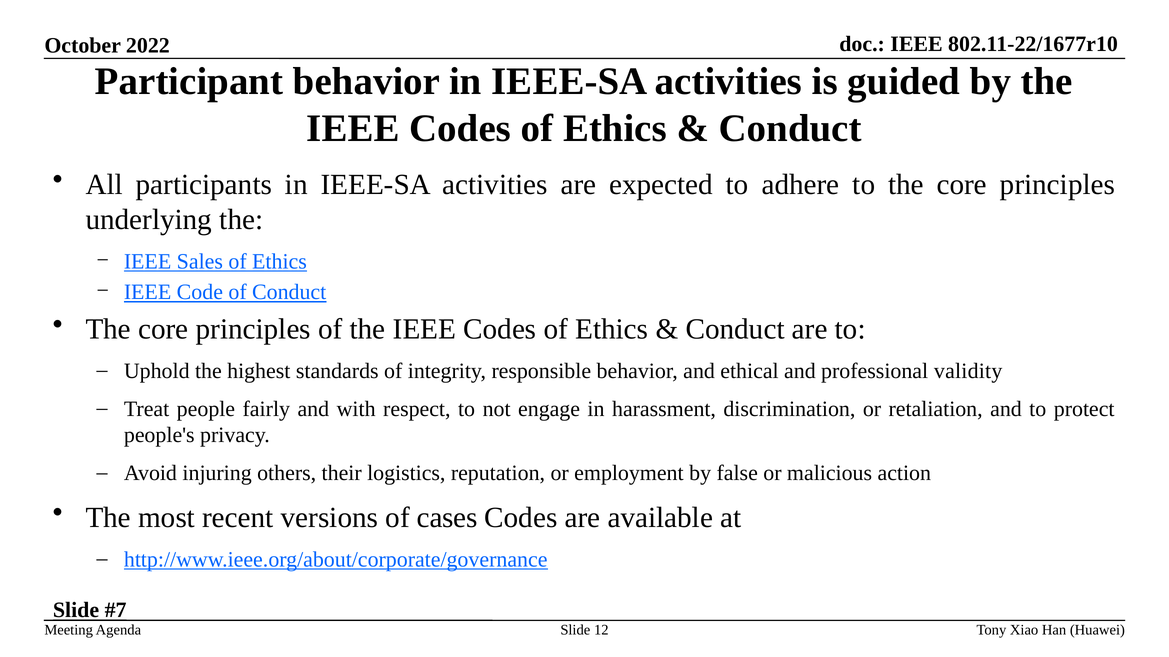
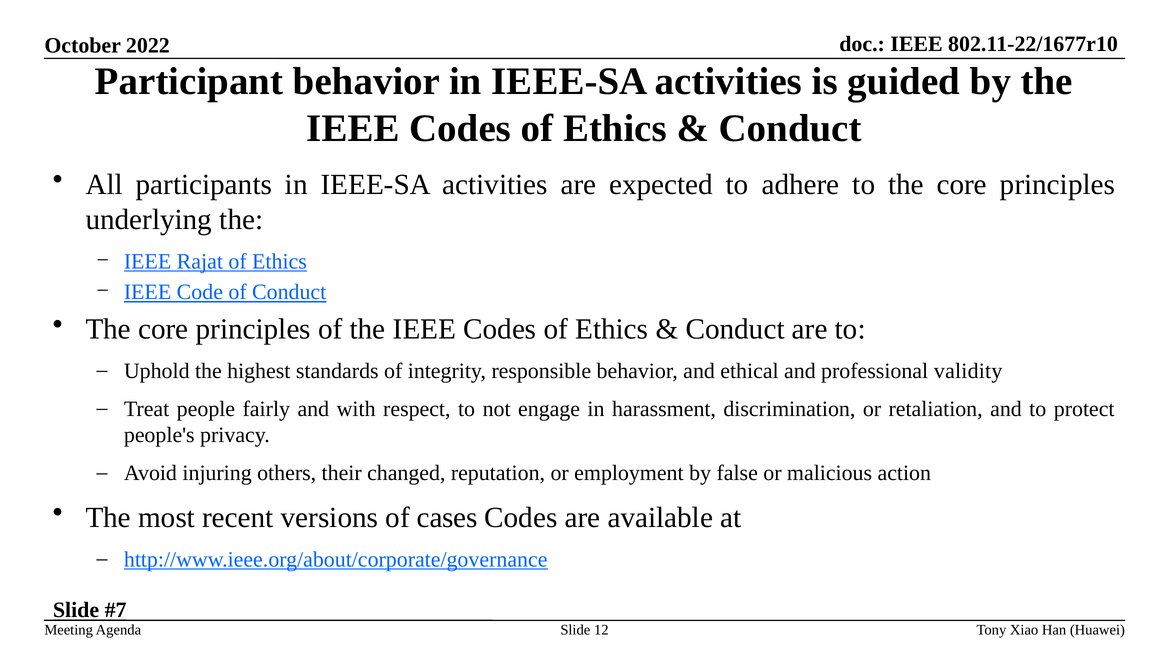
Sales: Sales -> Rajat (200, 262)
logistics: logistics -> changed (406, 474)
